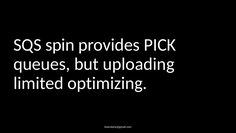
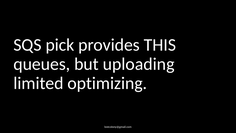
spin: spin -> pick (60, 45)
PICK: PICK -> THIS (160, 45)
